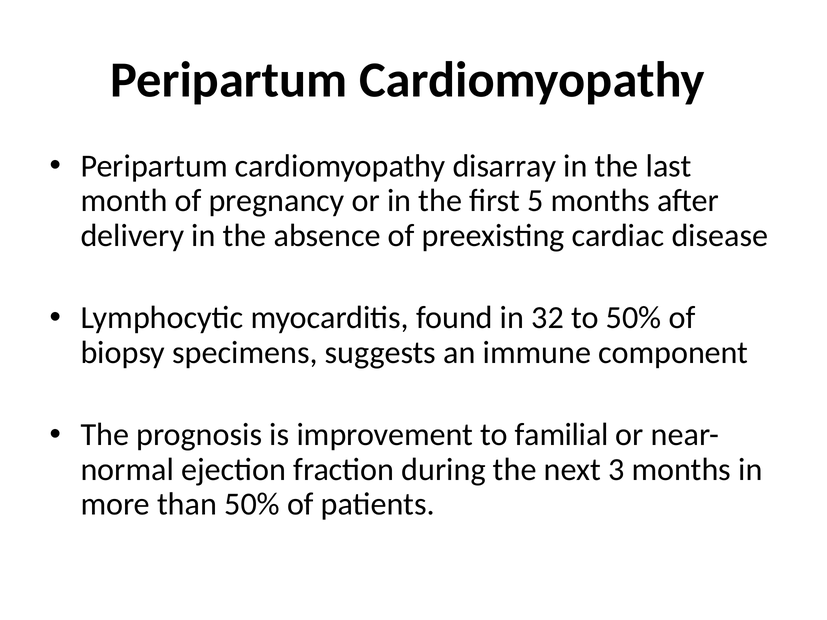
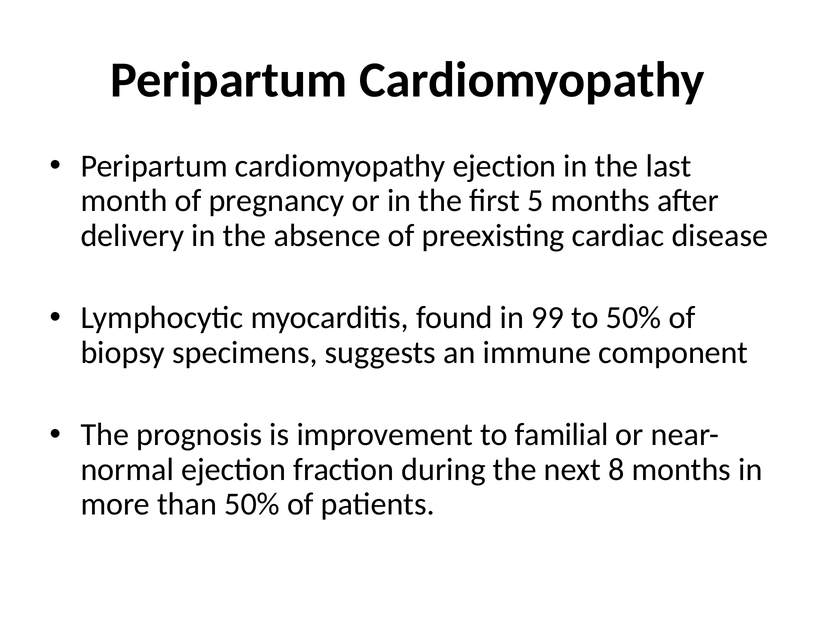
cardiomyopathy disarray: disarray -> ejection (504, 166)
32: 32 -> 99 (548, 318)
3: 3 -> 8 (616, 470)
